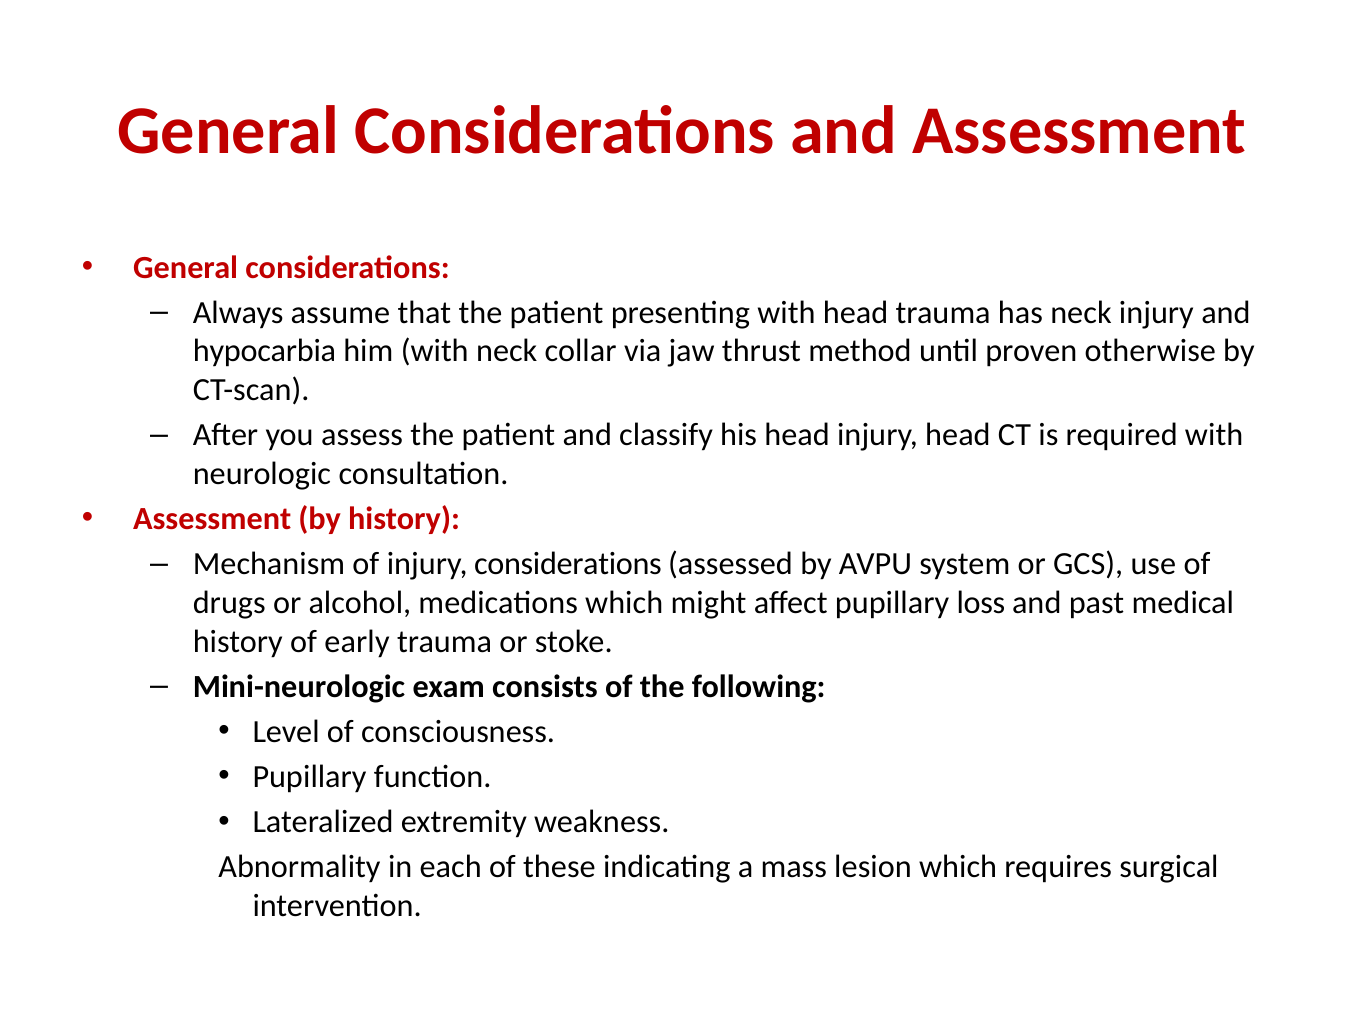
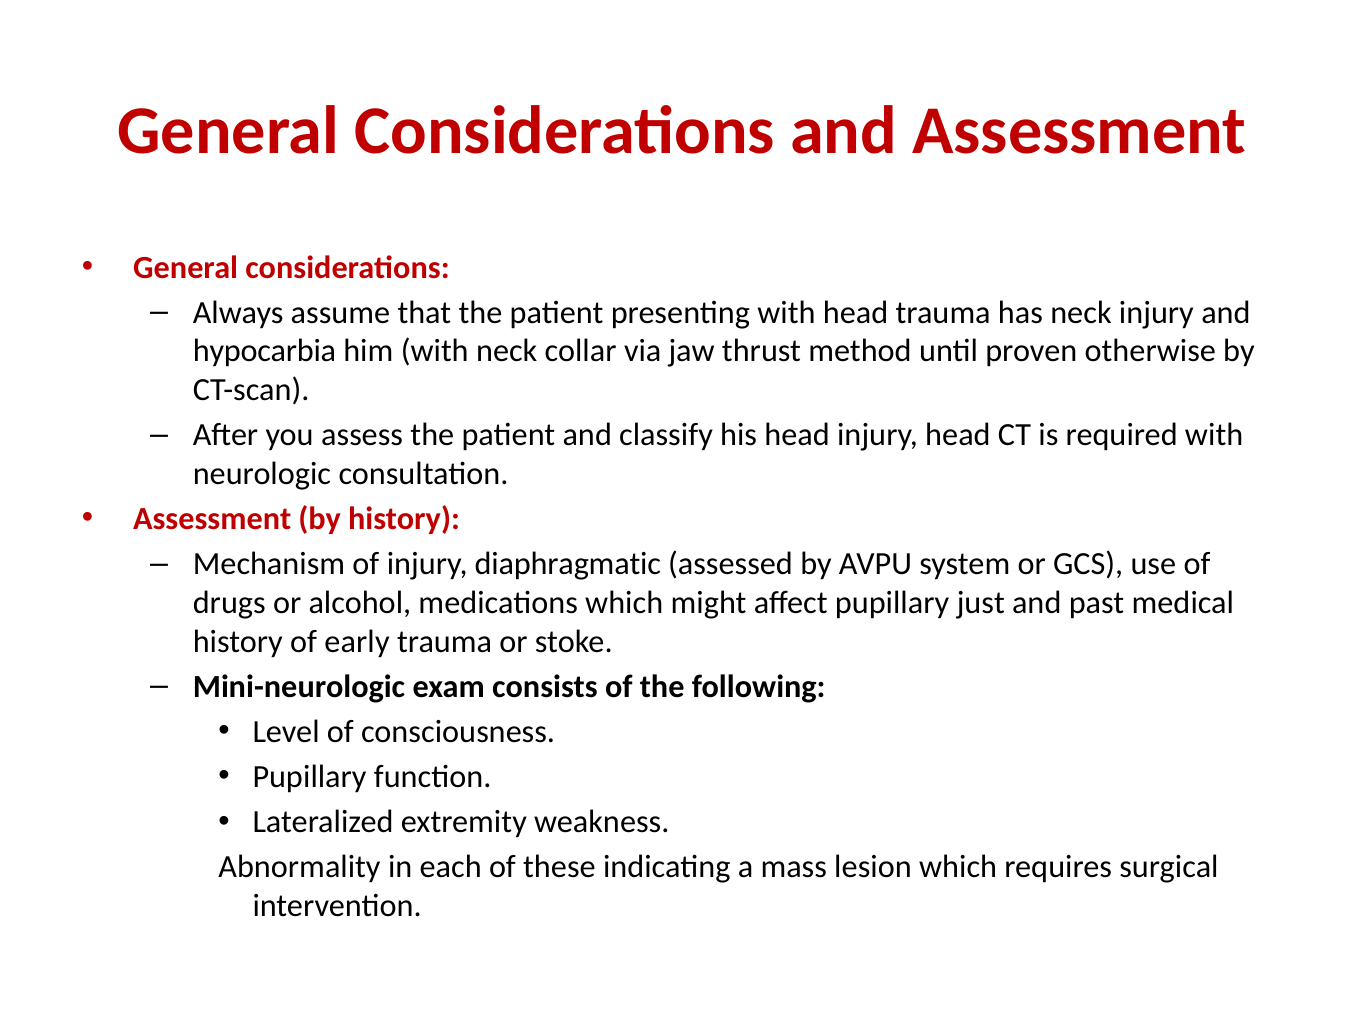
injury considerations: considerations -> diaphragmatic (568, 564)
loss: loss -> just (981, 603)
